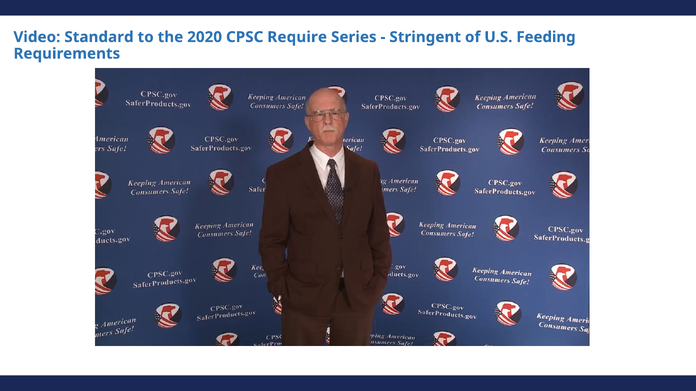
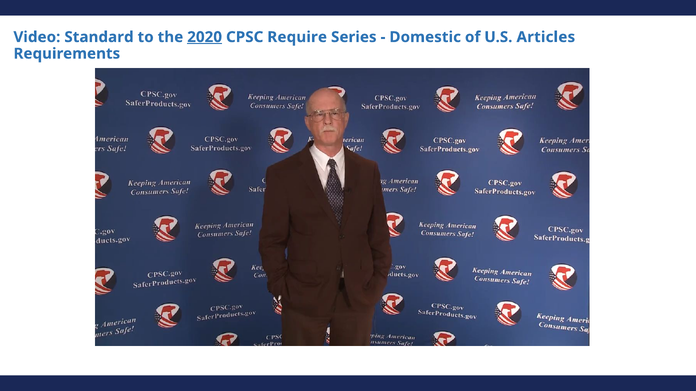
2020 underline: none -> present (205, 37)
Stringent: Stringent -> Domestic (425, 37)
Feeding: Feeding -> Articles (546, 37)
